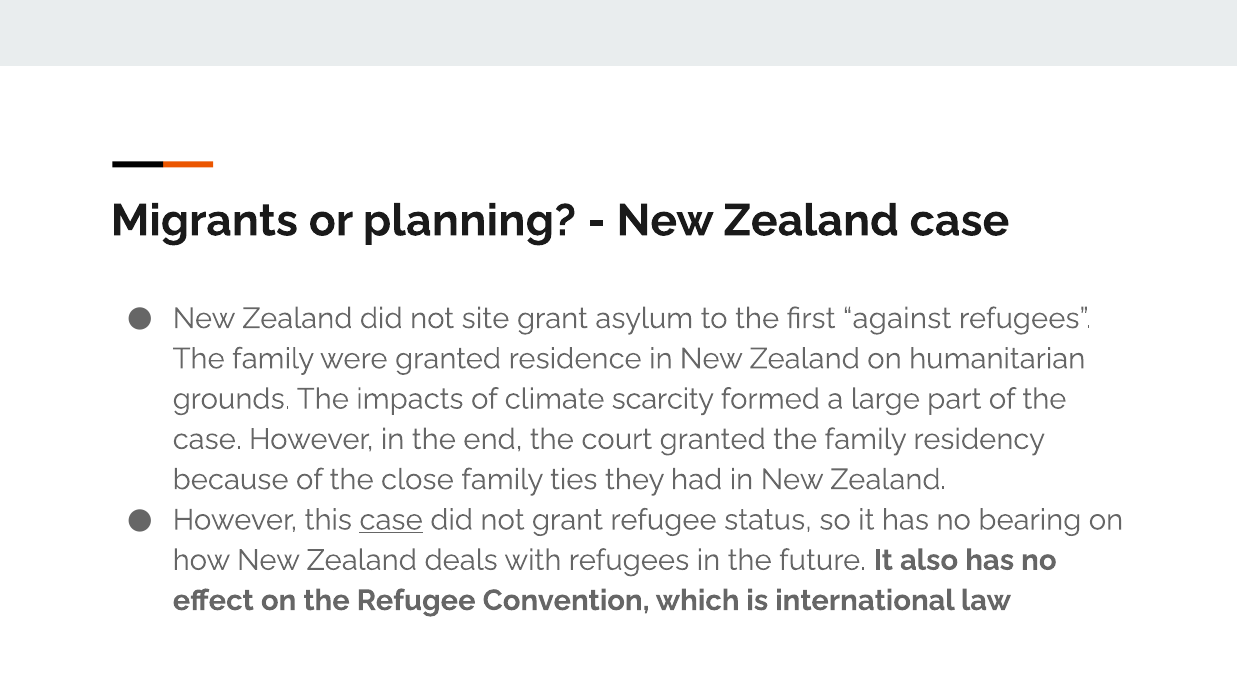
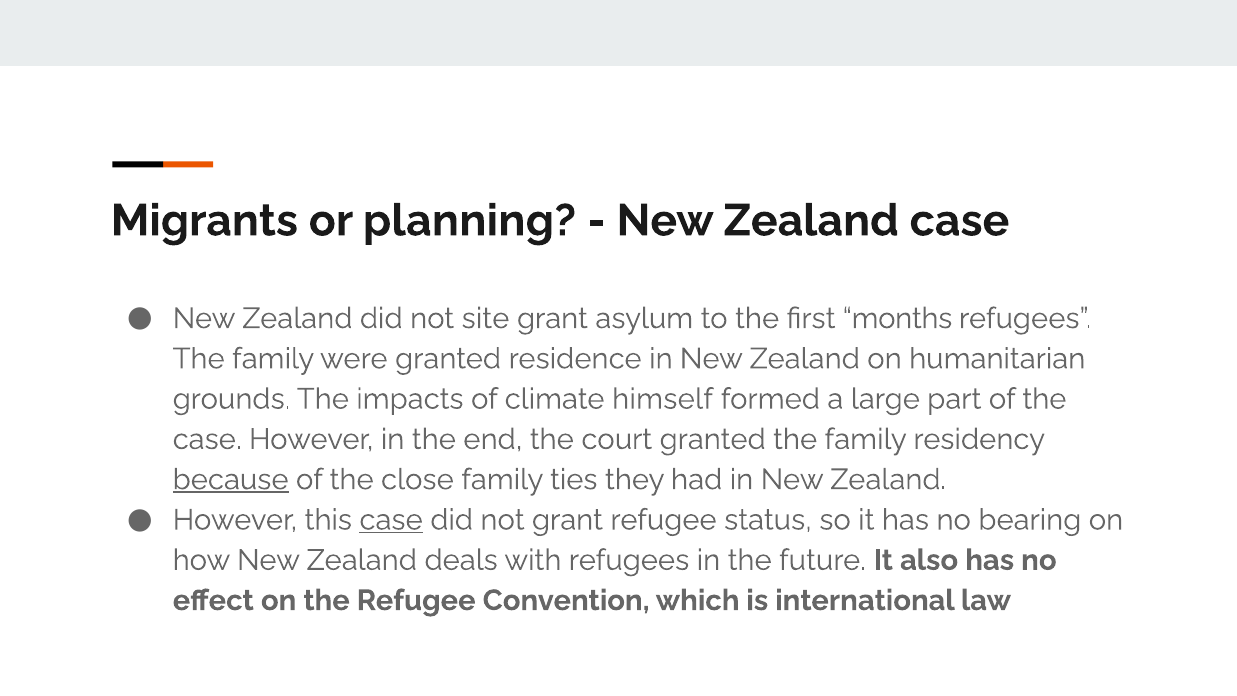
against: against -> months (897, 318)
scarcity: scarcity -> himself (663, 399)
because underline: none -> present (231, 479)
